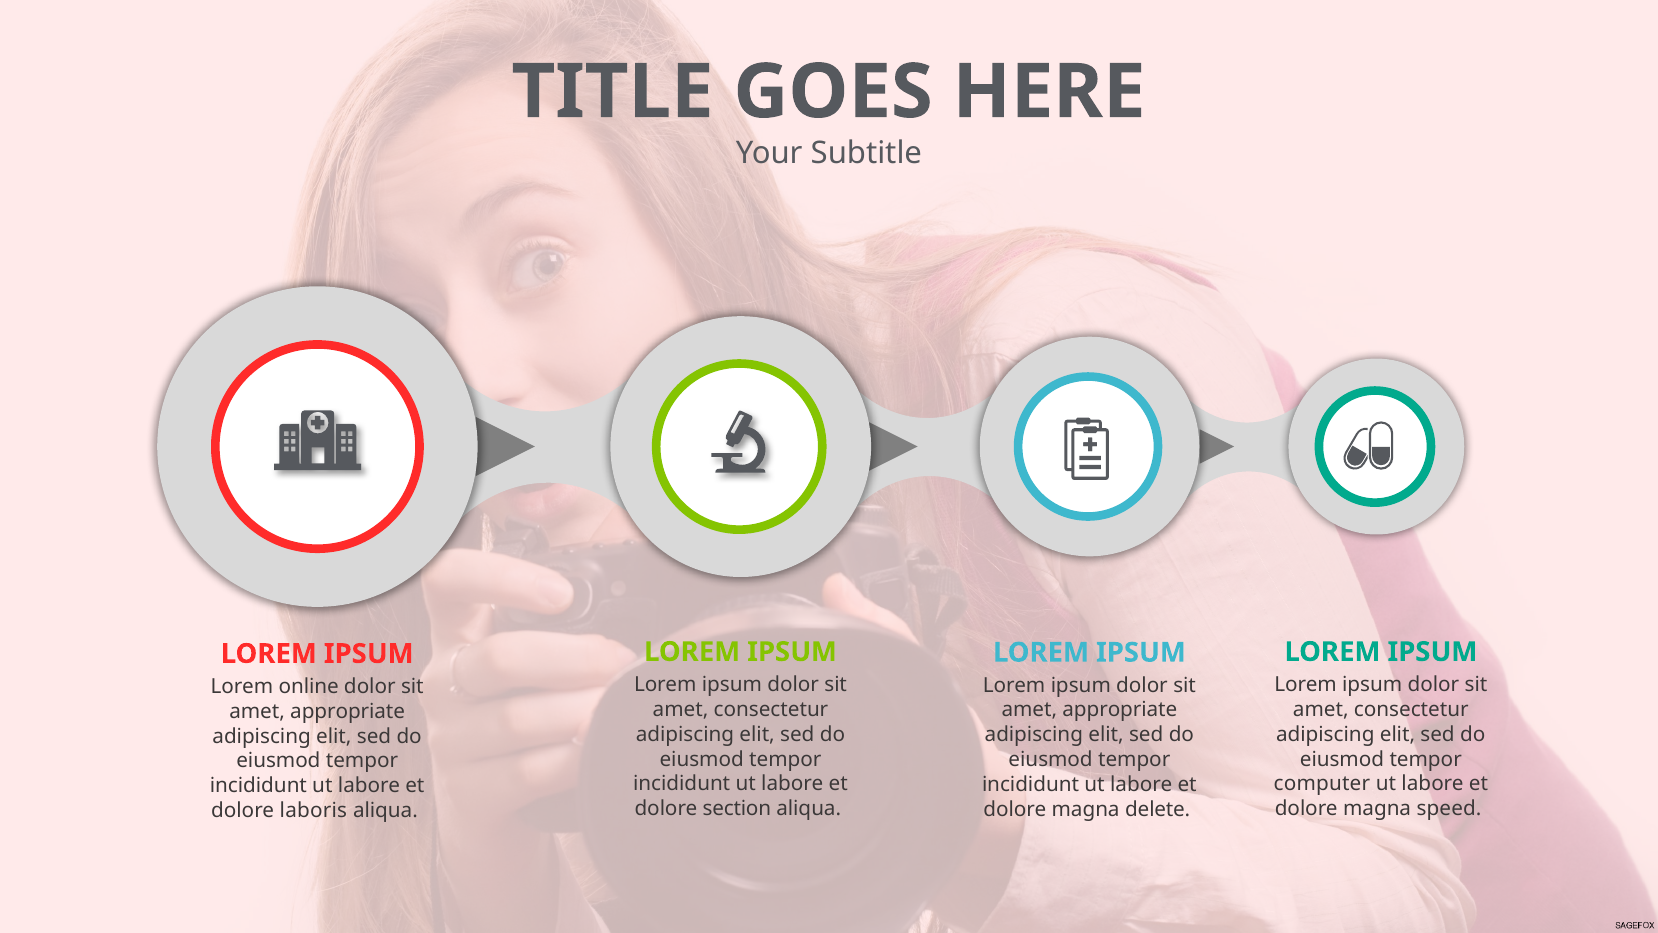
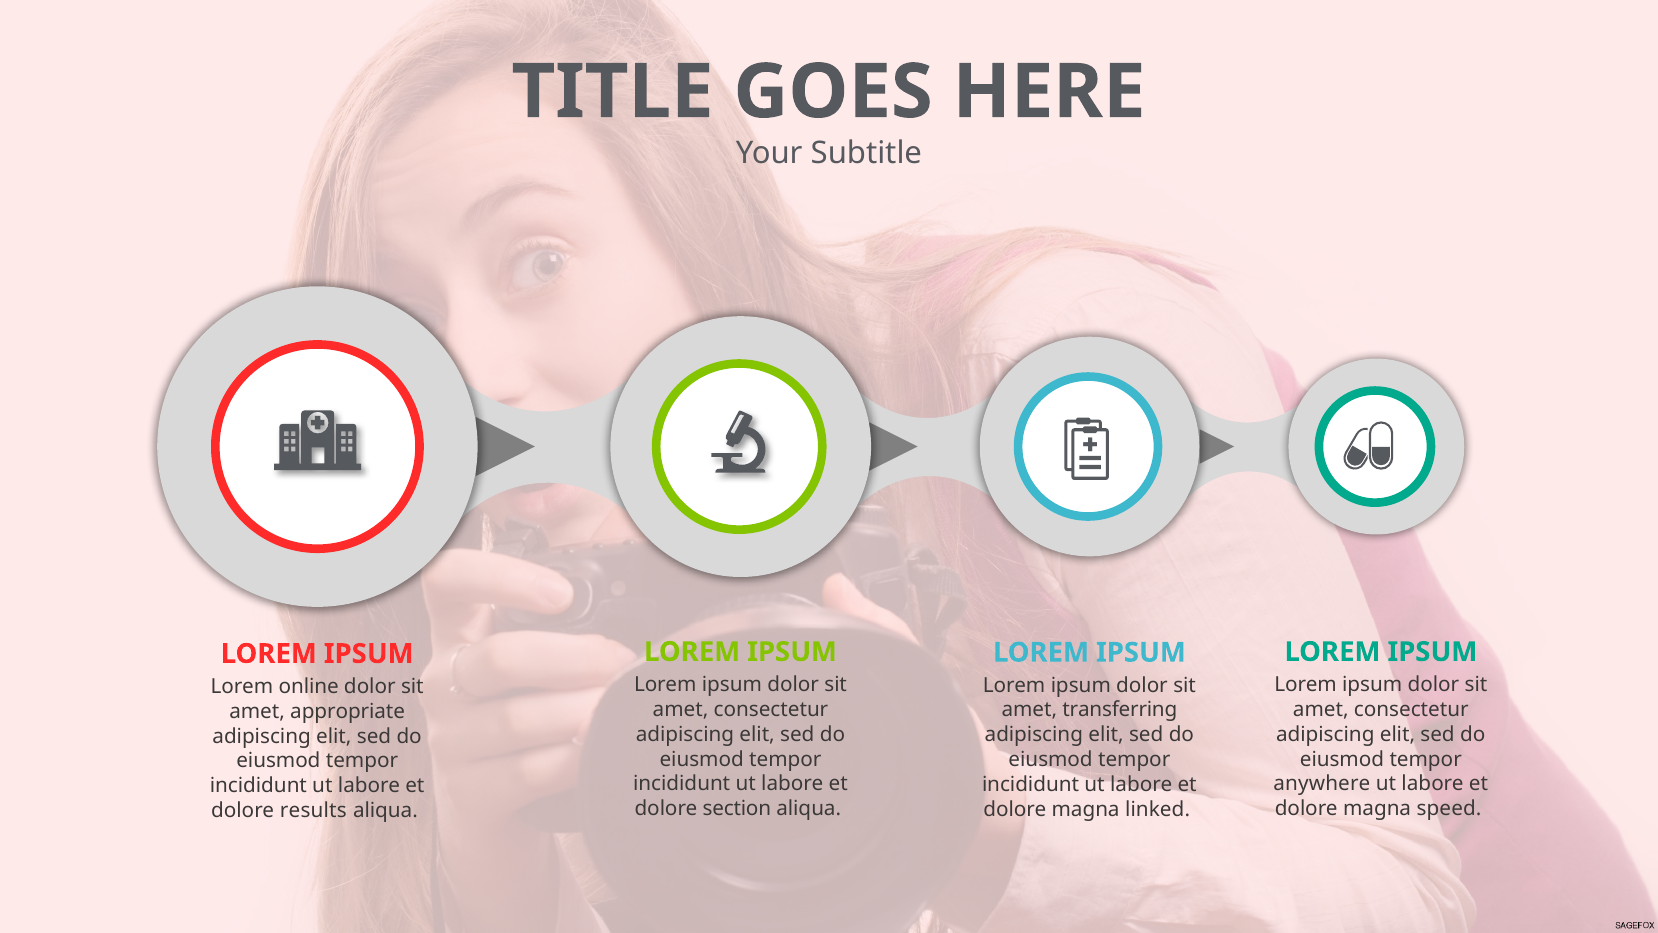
appropriate: appropriate -> transferring (1120, 710)
computer: computer -> anywhere (1322, 784)
delete: delete -> linked (1158, 809)
laboris: laboris -> results (313, 811)
